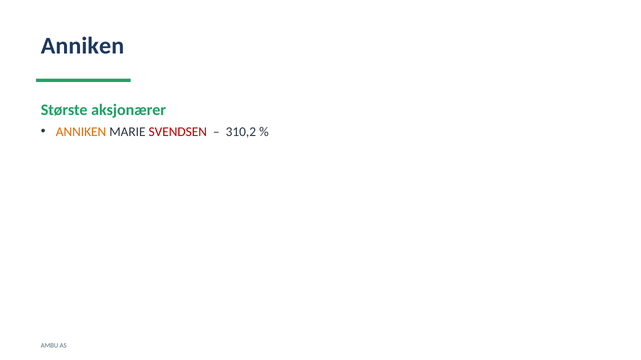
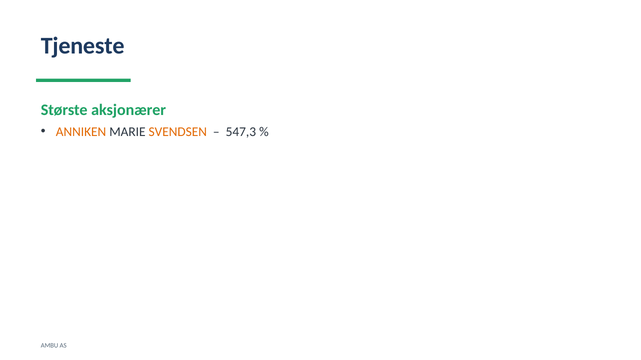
Anniken: Anniken -> Tjeneste (83, 46)
SVENDSEN colour: red -> orange (178, 132)
310,2: 310,2 -> 547,3 (241, 132)
